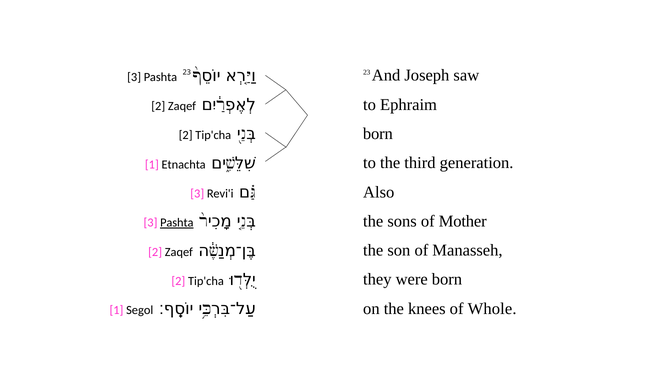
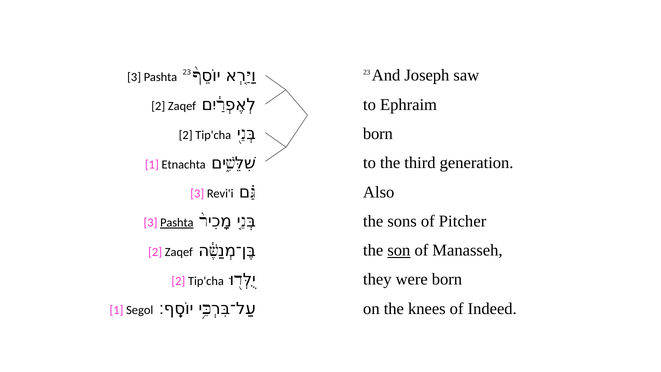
Mother: Mother -> Pitcher (463, 221)
son underline: none -> present (399, 250)
Whole: Whole -> Indeed (492, 309)
